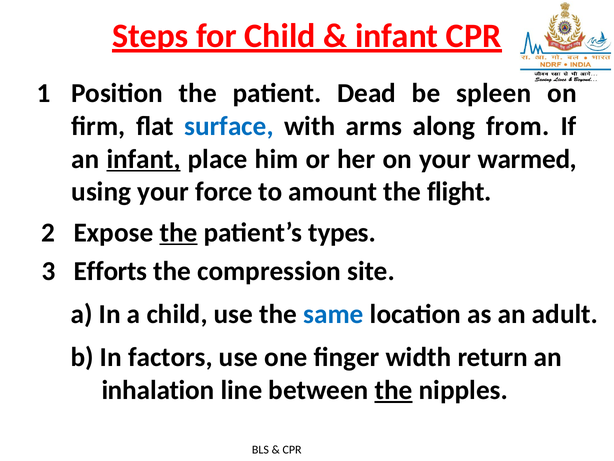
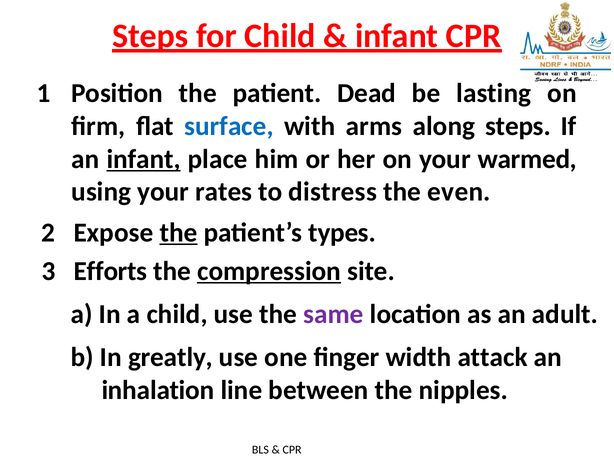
spleen: spleen -> lasting (494, 93)
along from: from -> steps (518, 126)
force: force -> rates (224, 192)
amount: amount -> distress (333, 192)
flight: flight -> even (459, 192)
compression underline: none -> present (269, 271)
same colour: blue -> purple (333, 314)
factors: factors -> greatly (170, 357)
return: return -> attack (493, 357)
the underline: present -> none (393, 390)
